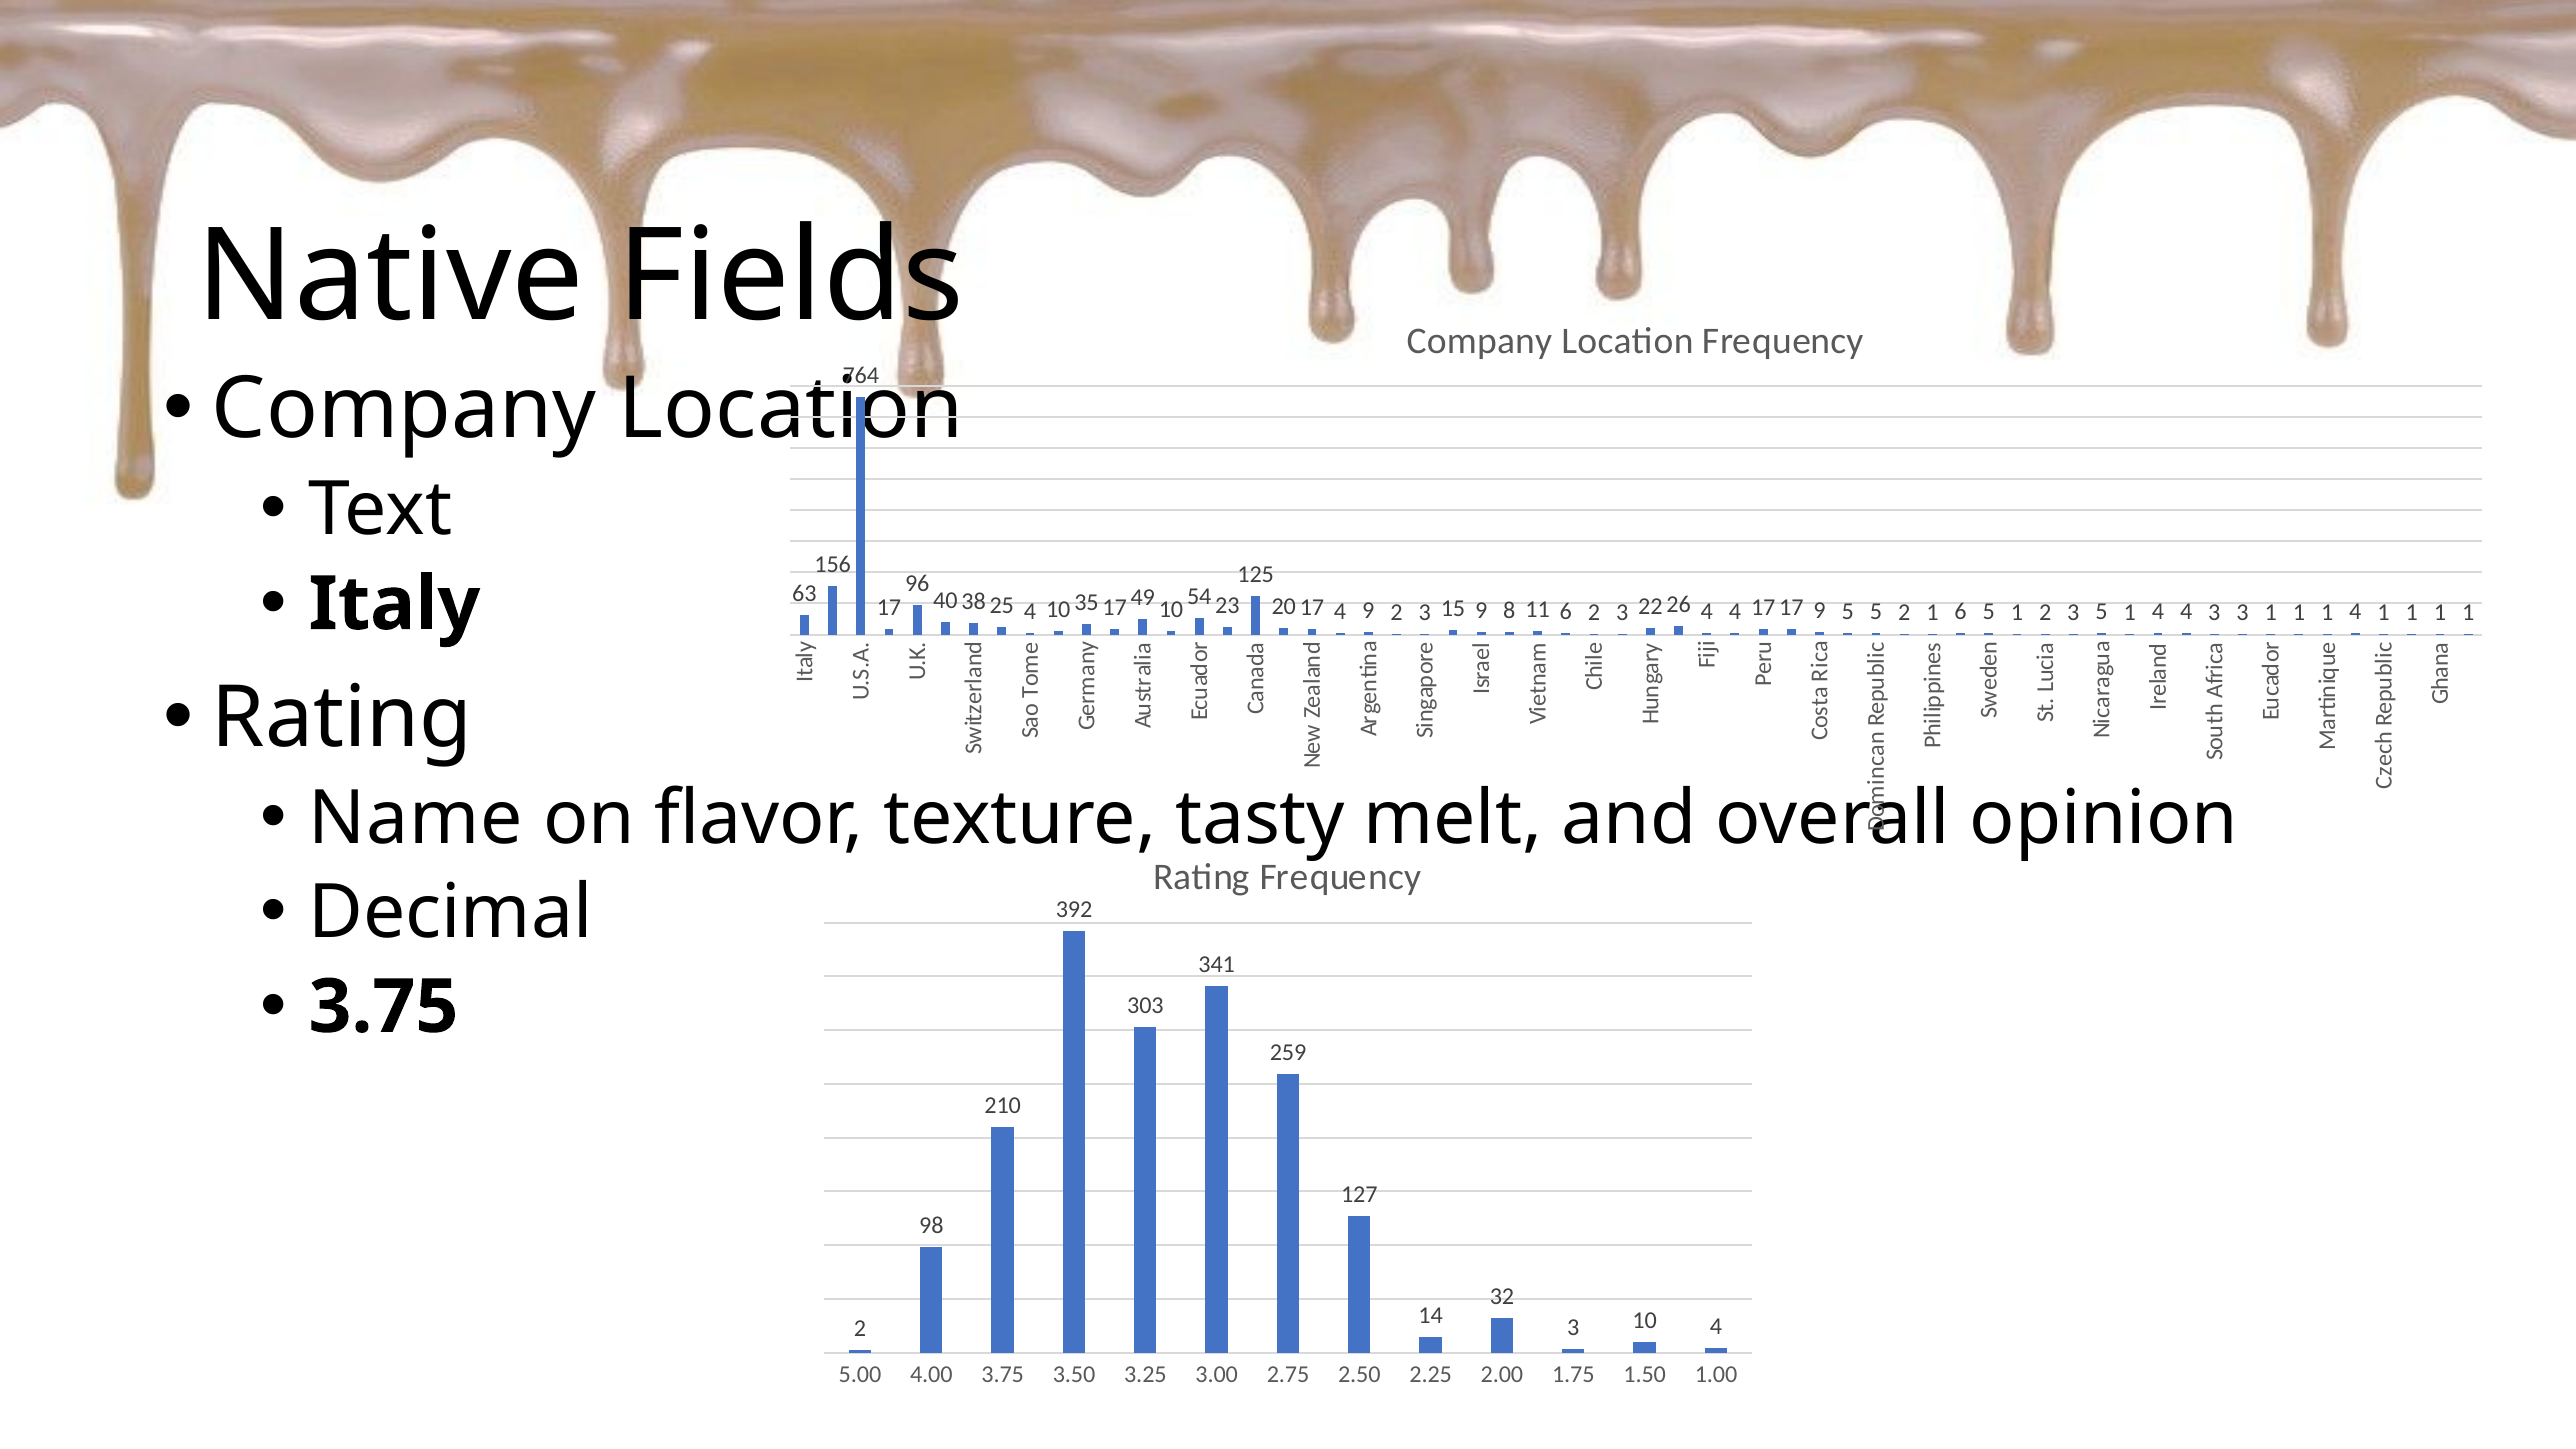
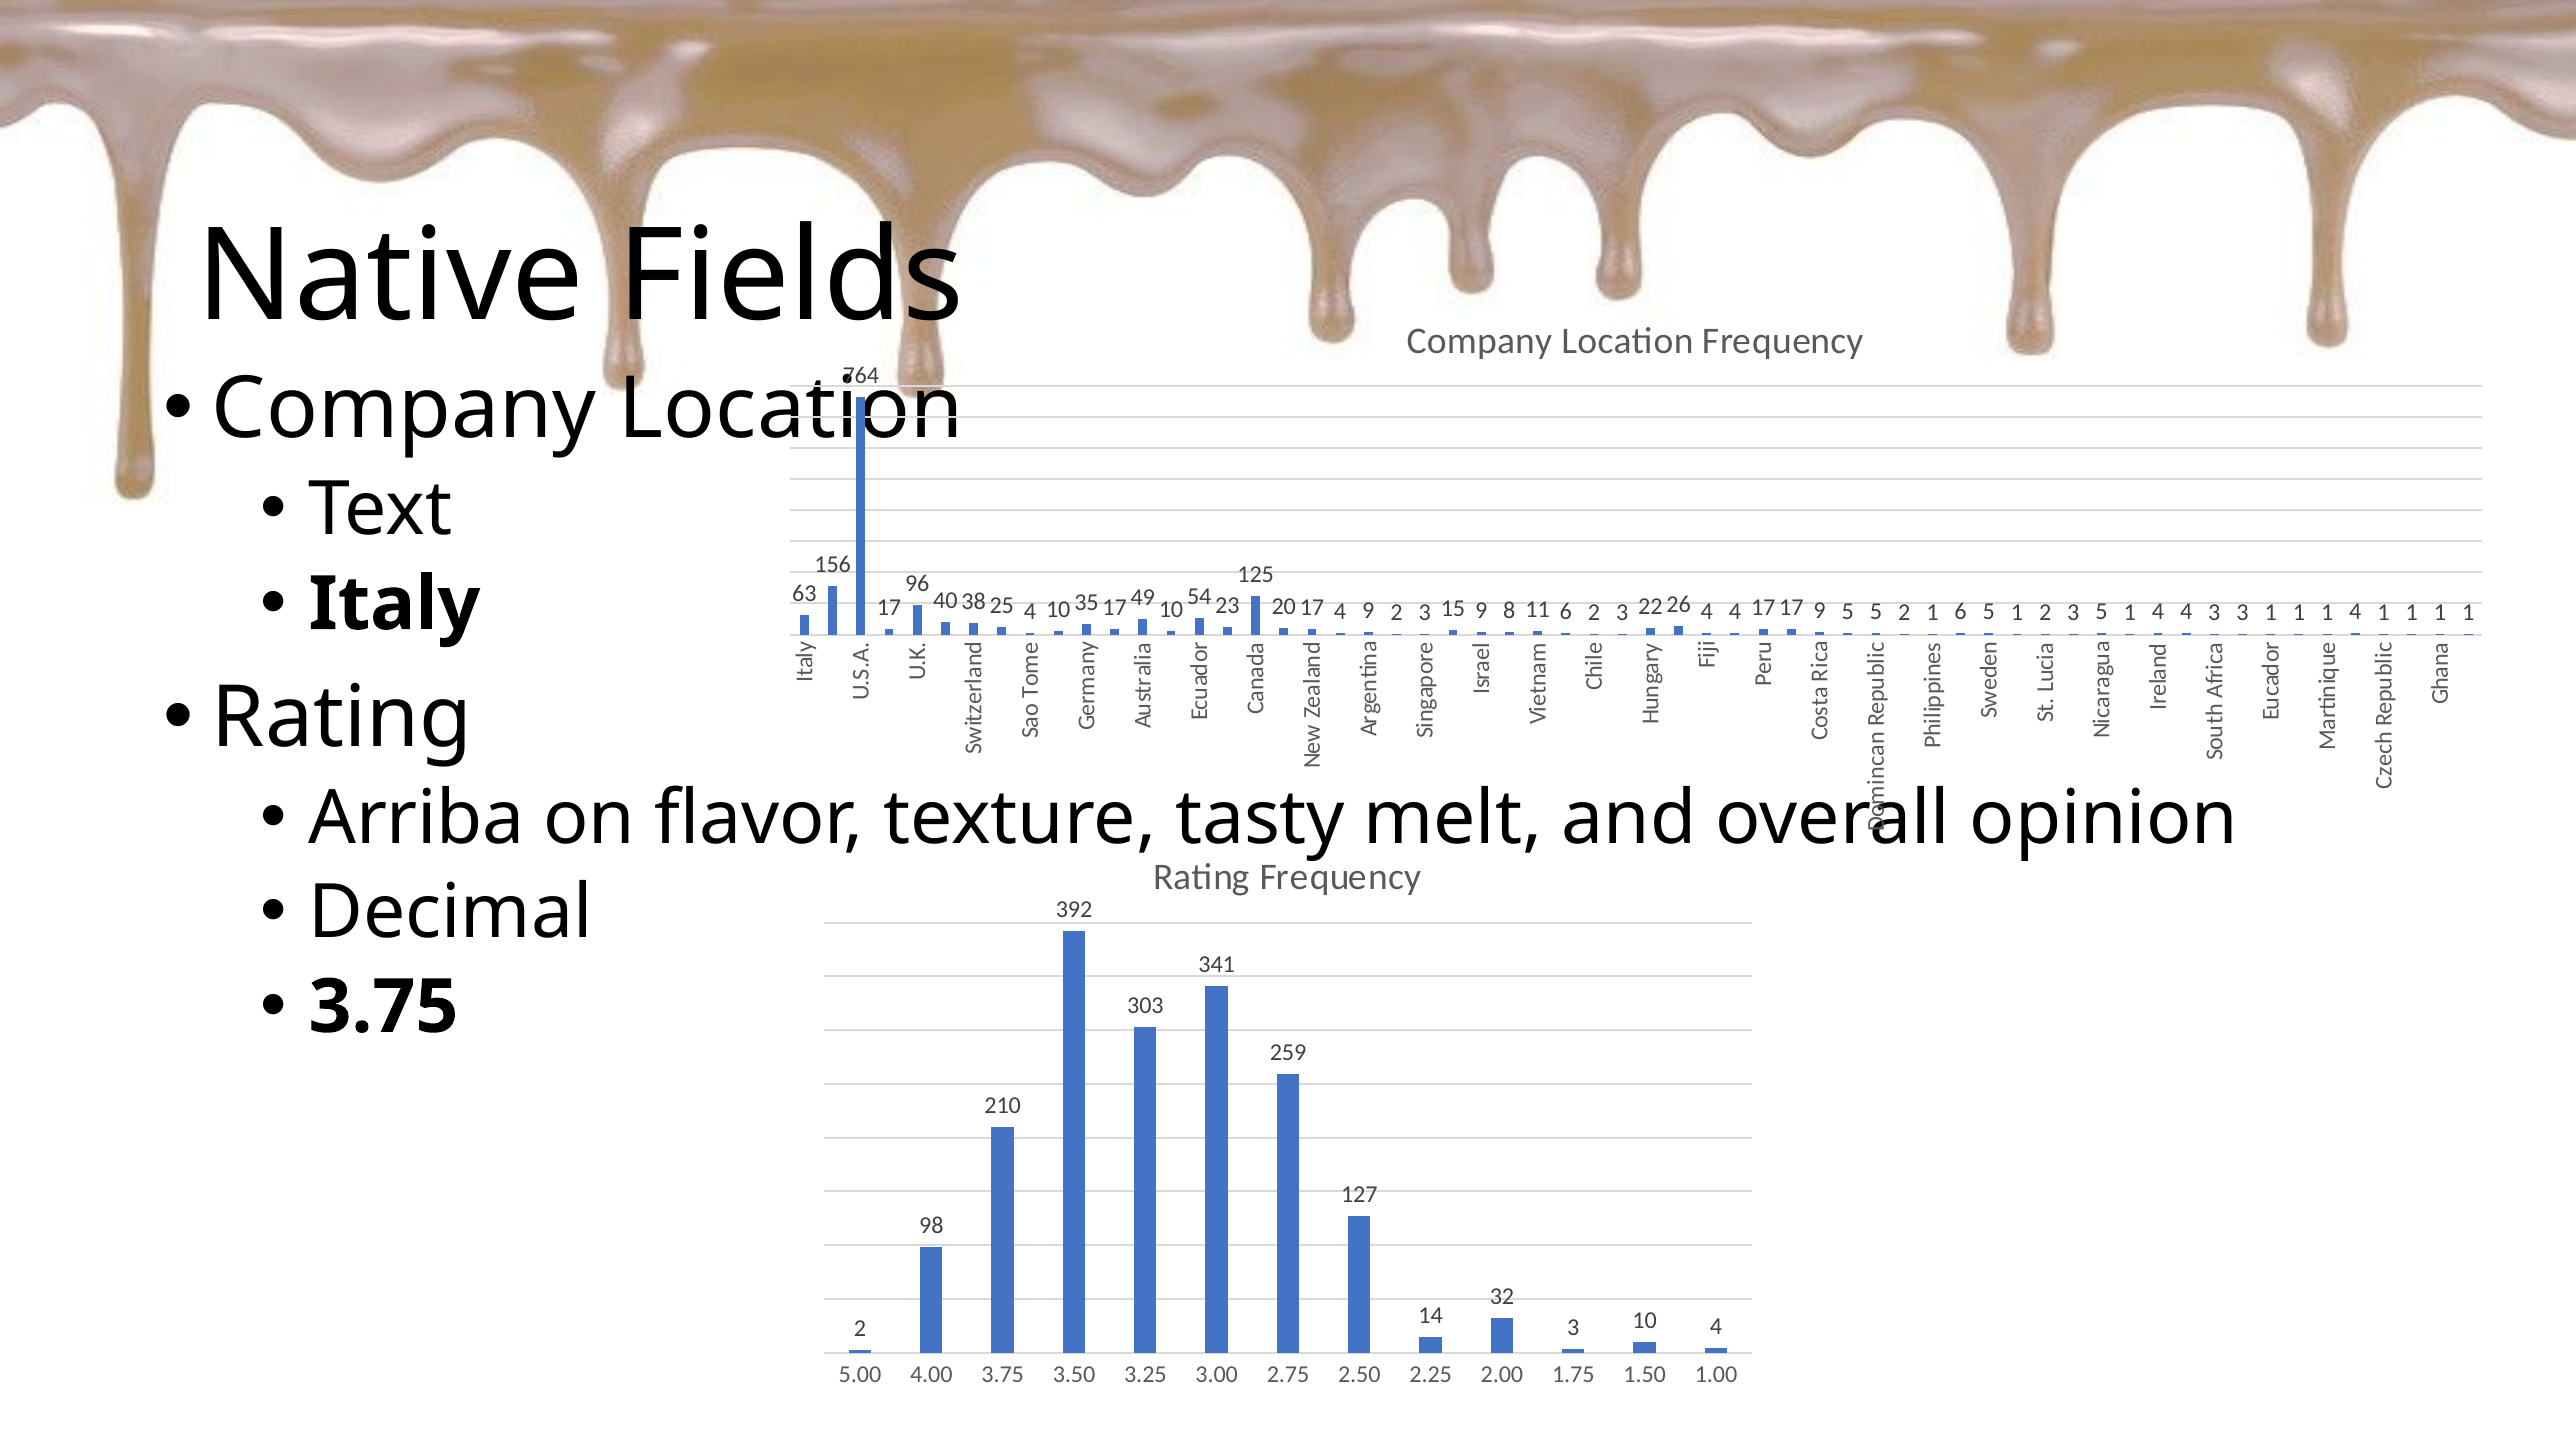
Name: Name -> Arriba (416, 818)
